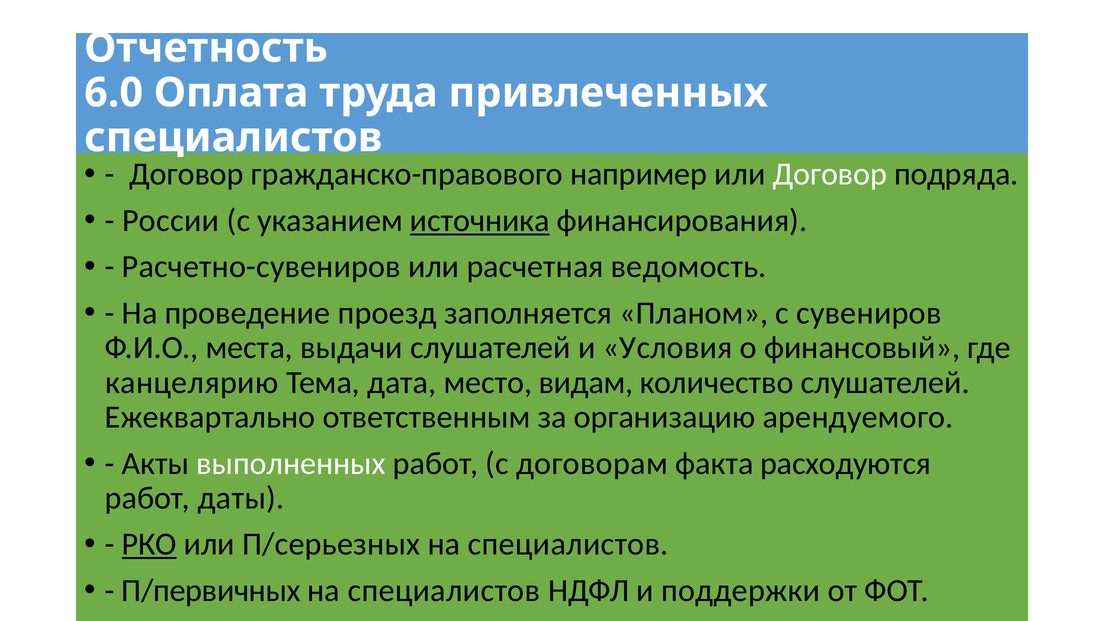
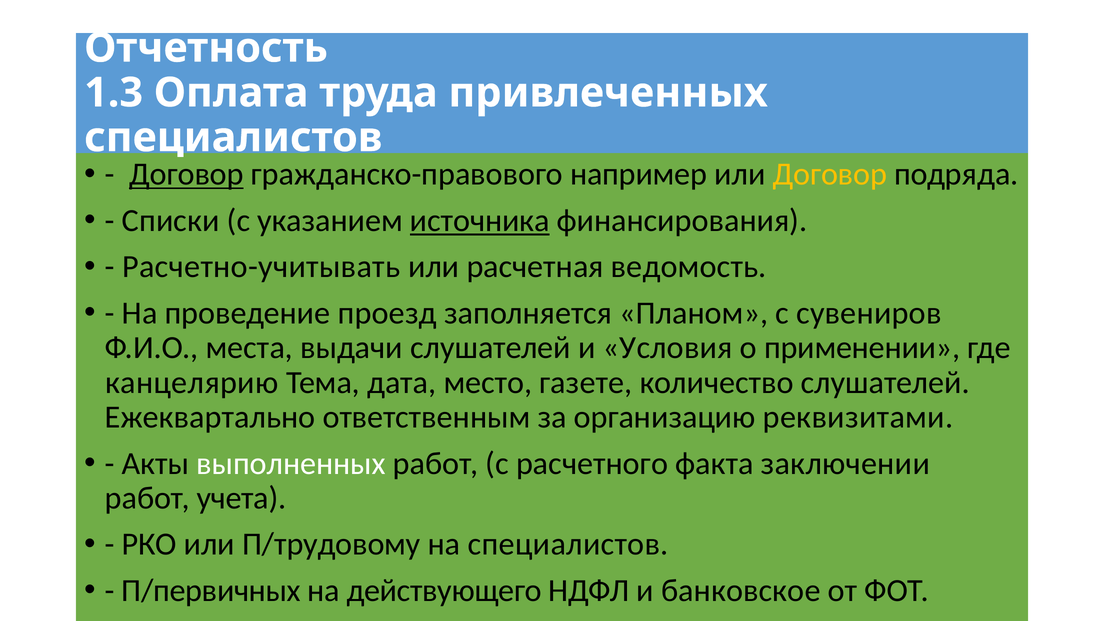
6.0: 6.0 -> 1.3 (114, 93)
Договор underline: none -> present (186, 174)
Договор colour: white -> yellow (830, 174)
России: России -> Списки (171, 221)
Расчетно-сувениров: Расчетно-сувениров -> Расчетно-учитывать (261, 267)
финансовый: финансовый -> применении (862, 348)
видам: видам -> газете (586, 382)
арендуемого: арендуемого -> реквизитами (858, 417)
договорам: договорам -> расчетного (592, 463)
расходуются: расходуются -> заключении (845, 463)
даты: даты -> учета (241, 498)
РКО underline: present -> none (149, 544)
П/серьезных: П/серьезных -> П/трудовому (331, 544)
специалистов: специалистов -> действующего (444, 591)
поддержки: поддержки -> банковское (741, 591)
